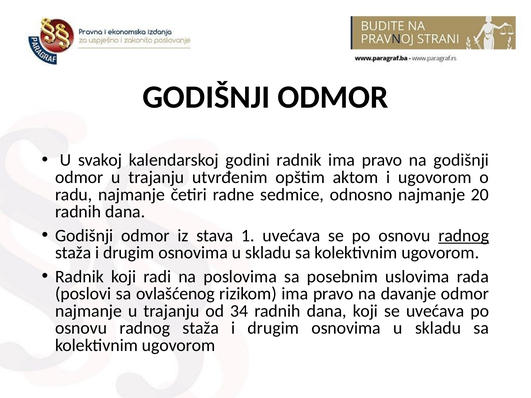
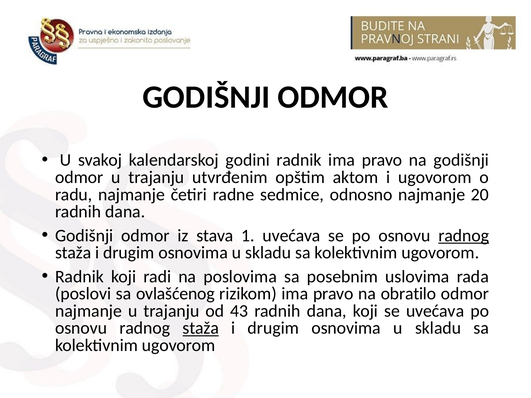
davanje: davanje -> obratilo (408, 294)
34: 34 -> 43 (239, 311)
staža underline: none -> present (201, 328)
